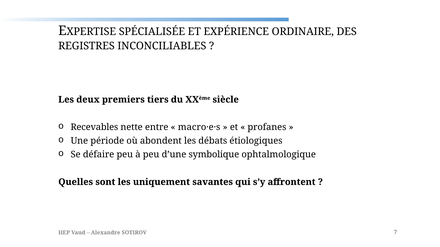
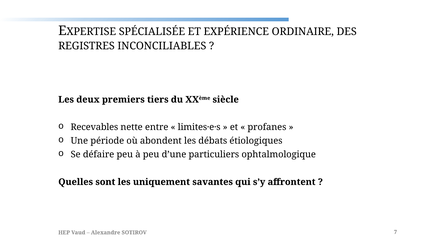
macro·e·s: macro·e·s -> limites·e·s (199, 127)
symbolique: symbolique -> particuliers (214, 155)
